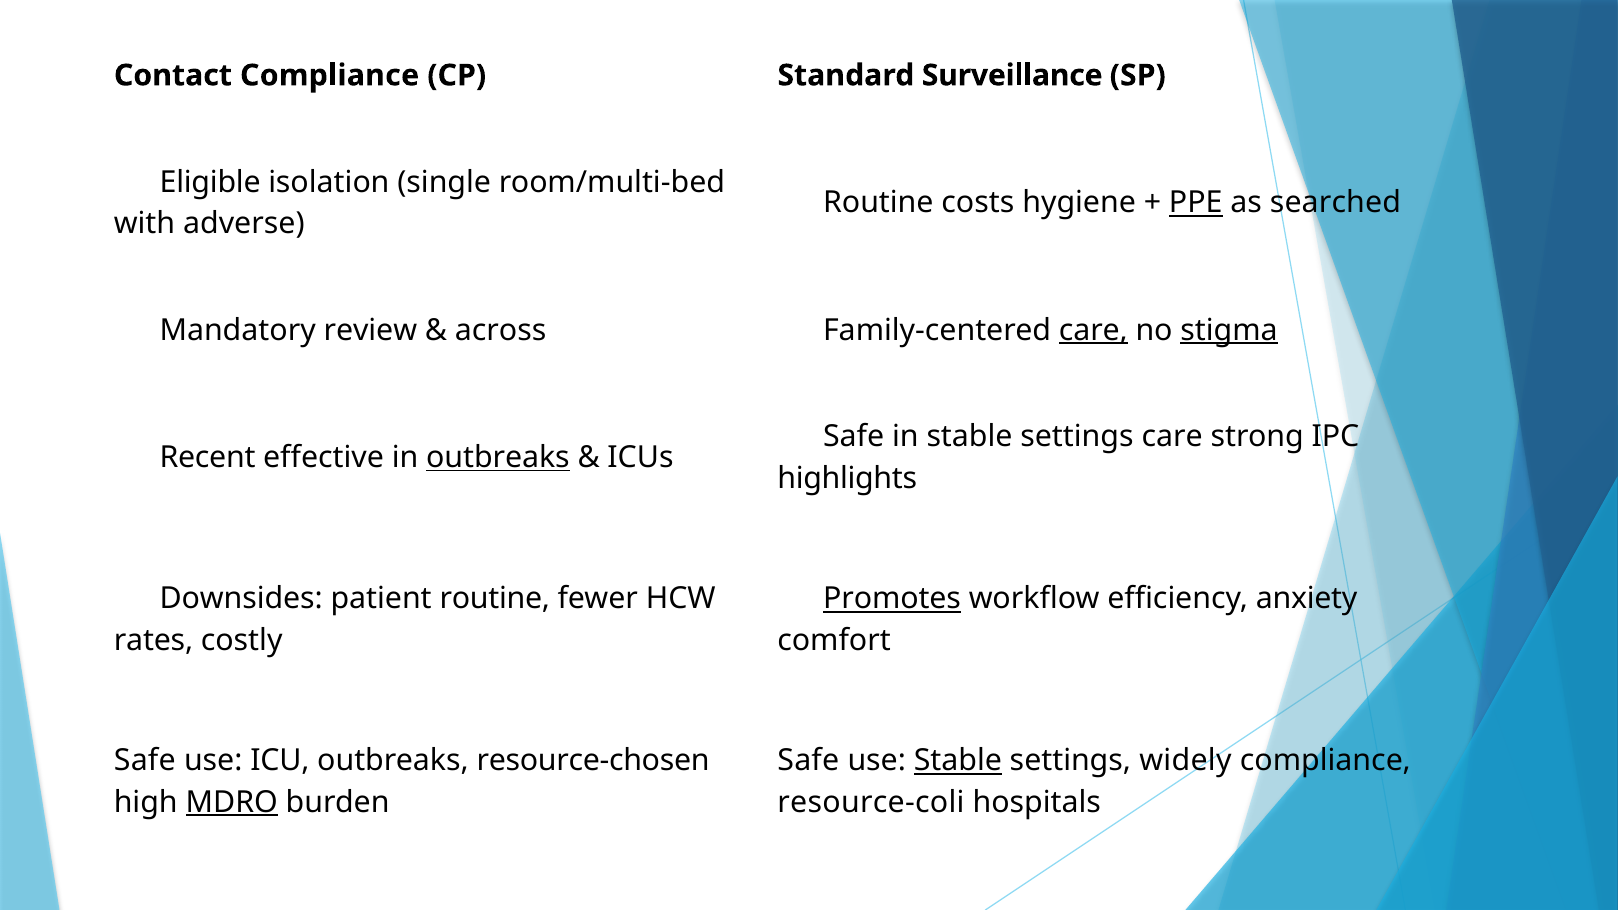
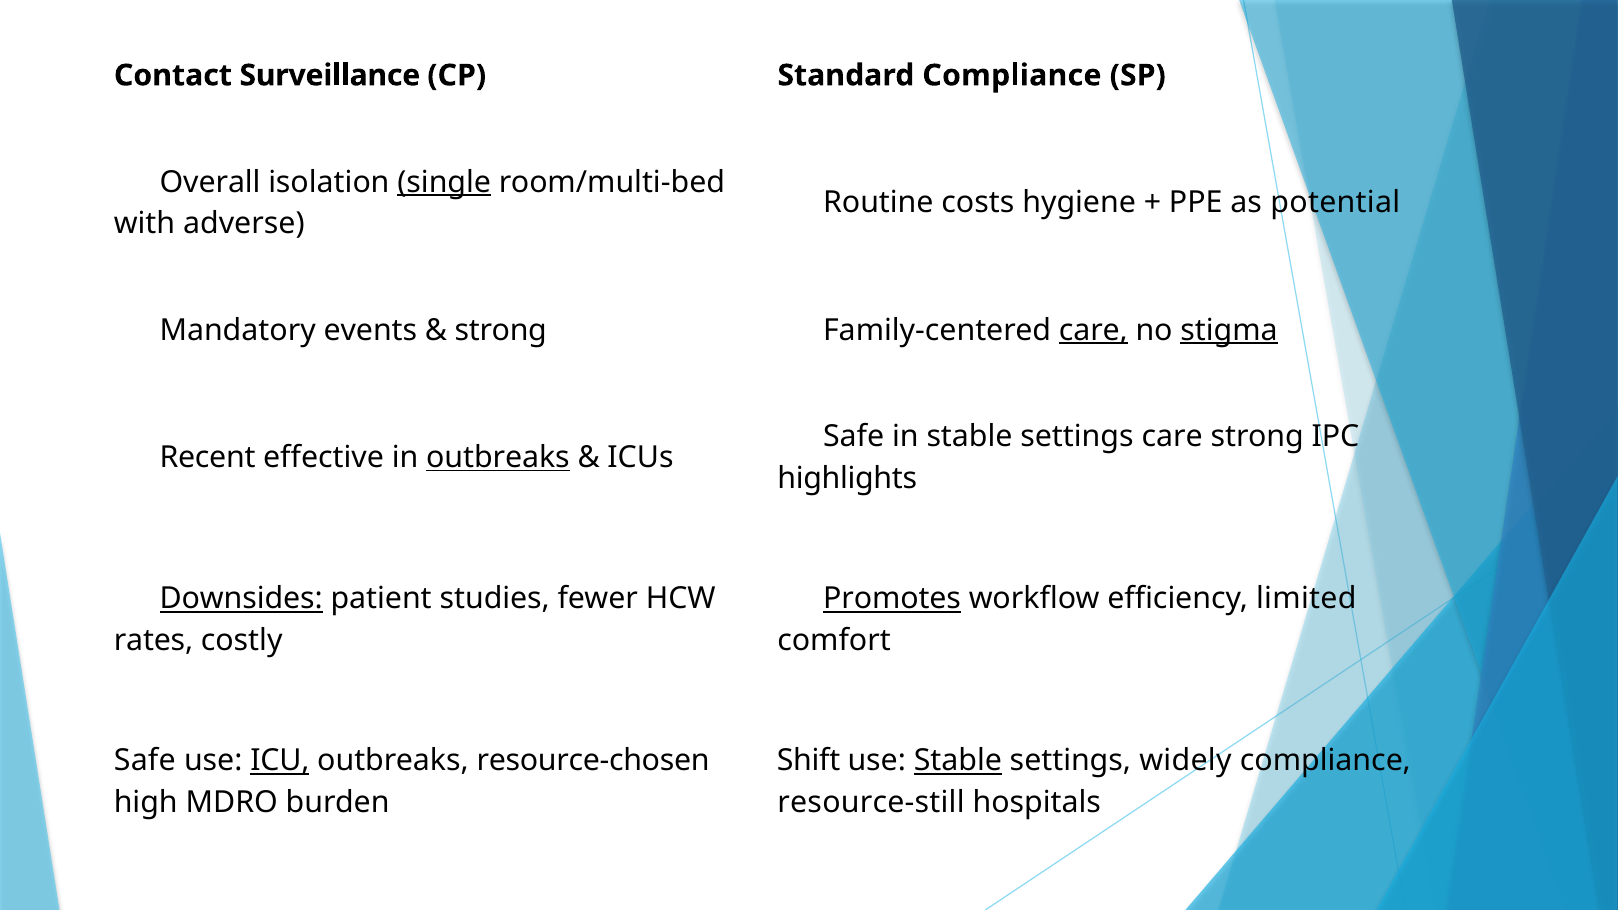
Contact Compliance: Compliance -> Surveillance (330, 75)
Standard Surveillance: Surveillance -> Compliance (1012, 75)
Eligible: Eligible -> Overall (210, 182)
single underline: none -> present (444, 182)
PPE underline: present -> none (1196, 203)
searched: searched -> potential (1335, 203)
review: review -> events (370, 330)
across: across -> strong (501, 330)
Downsides underline: none -> present (241, 599)
patient routine: routine -> studies (495, 599)
anxiety: anxiety -> limited (1306, 599)
ICU underline: none -> present (280, 761)
Safe: Safe -> Shift (809, 761)
MDRO underline: present -> none (232, 802)
resource-coli: resource-coli -> resource-still (871, 802)
